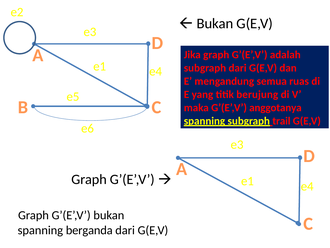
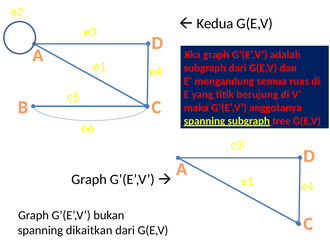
Bukan: Bukan -> Kedua (215, 23)
trail: trail -> tree (281, 121)
berganda: berganda -> dikaitkan (89, 230)
